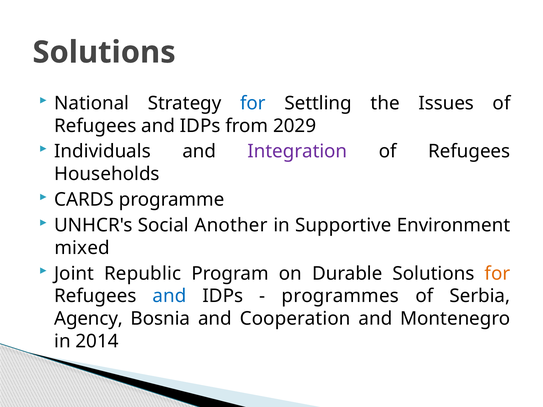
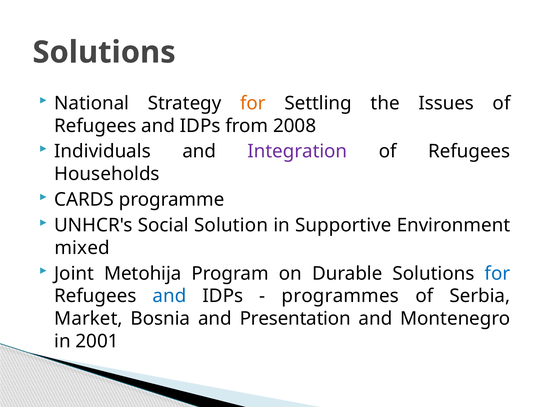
for colour: blue -> orange (253, 103)
2029: 2029 -> 2008 (295, 126)
Another: Another -> Solution (231, 225)
Republic: Republic -> Metohija (143, 274)
for colour: orange -> blue (497, 274)
Agency: Agency -> Market (88, 319)
Cooperation: Cooperation -> Presentation (295, 319)
2014: 2014 -> 2001 (97, 342)
